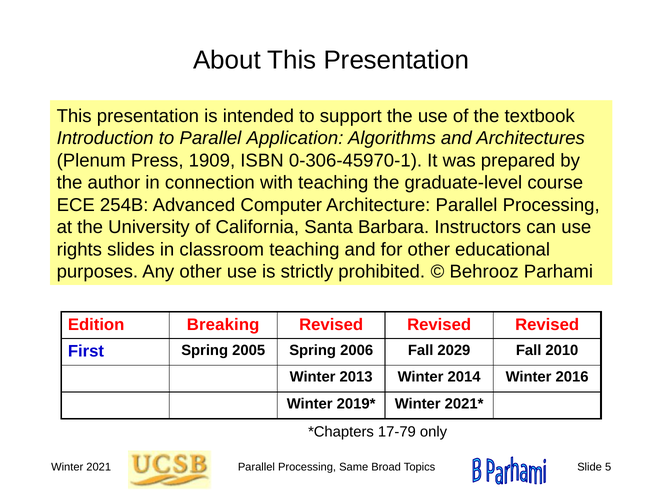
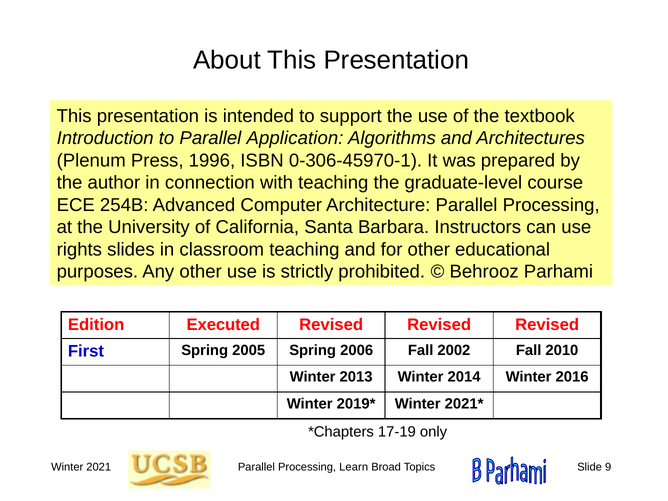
1909: 1909 -> 1996 (212, 160)
Breaking: Breaking -> Executed (223, 325)
2029: 2029 -> 2002 (454, 350)
17-79: 17-79 -> 17-19 (397, 432)
Same: Same -> Learn (354, 467)
5: 5 -> 9 (608, 467)
